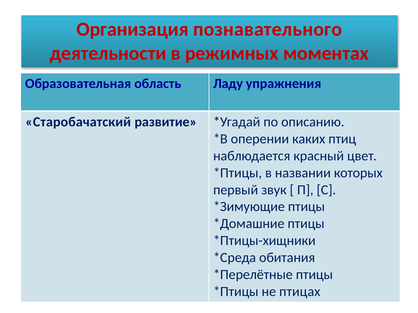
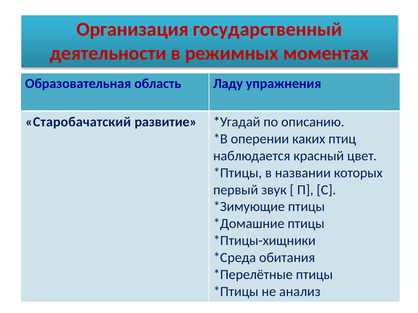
познавательного: познавательного -> государственный (268, 30)
птицах: птицах -> анализ (300, 292)
